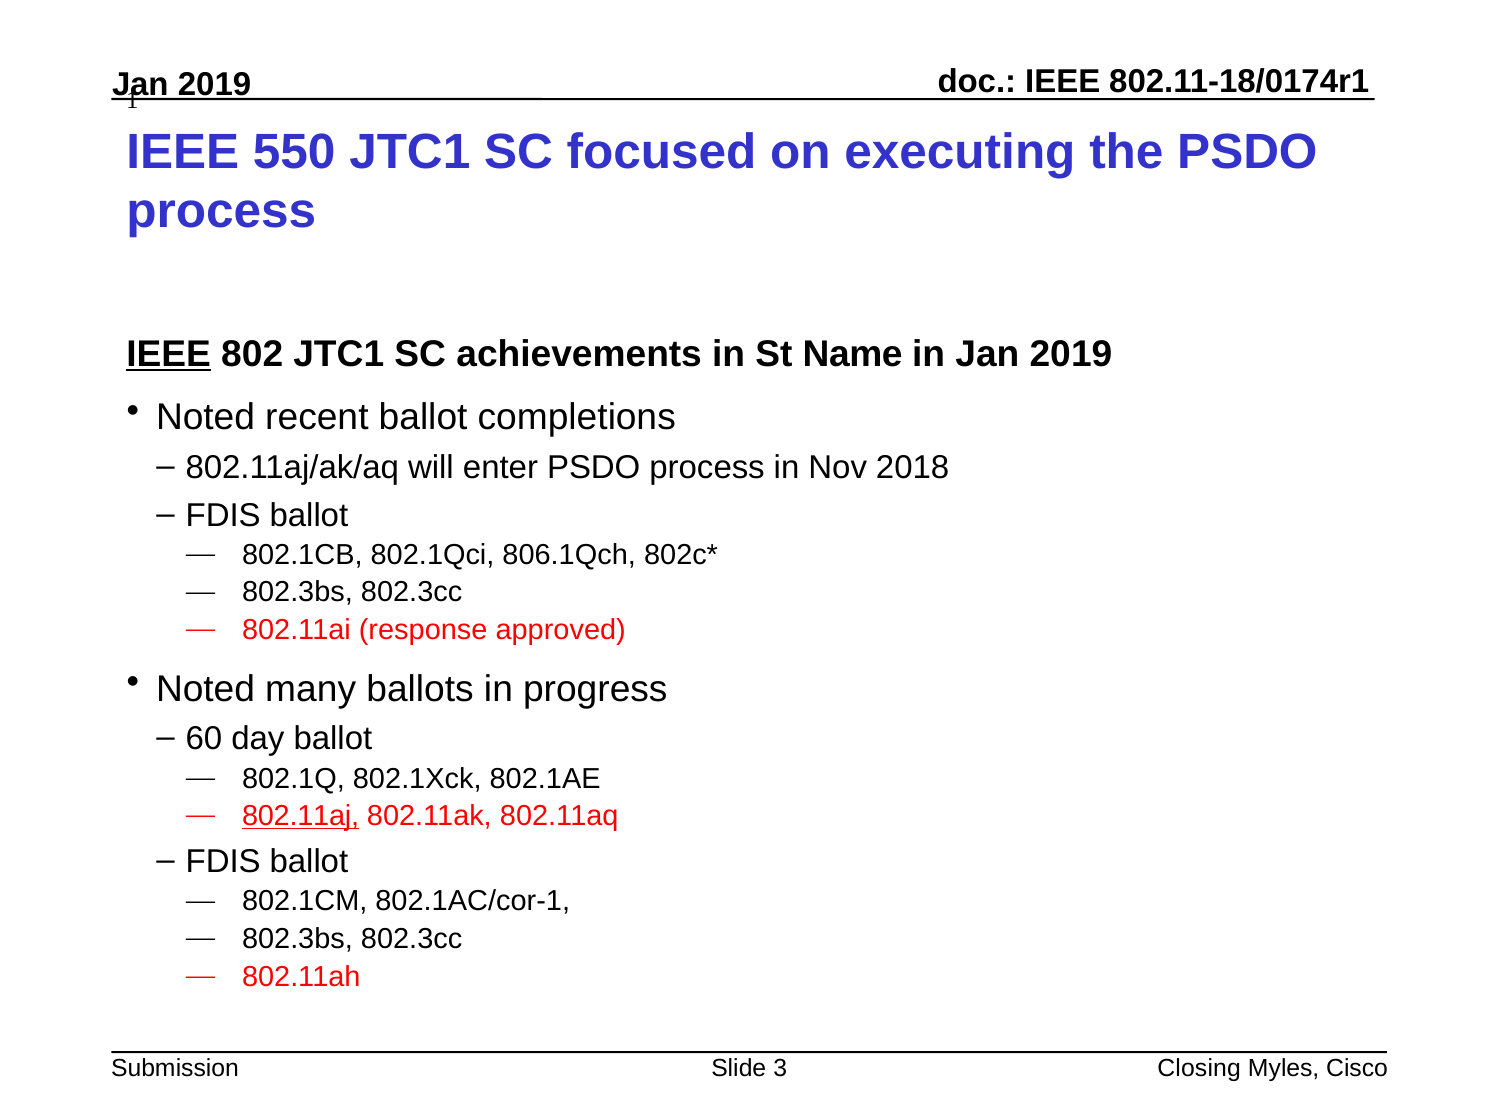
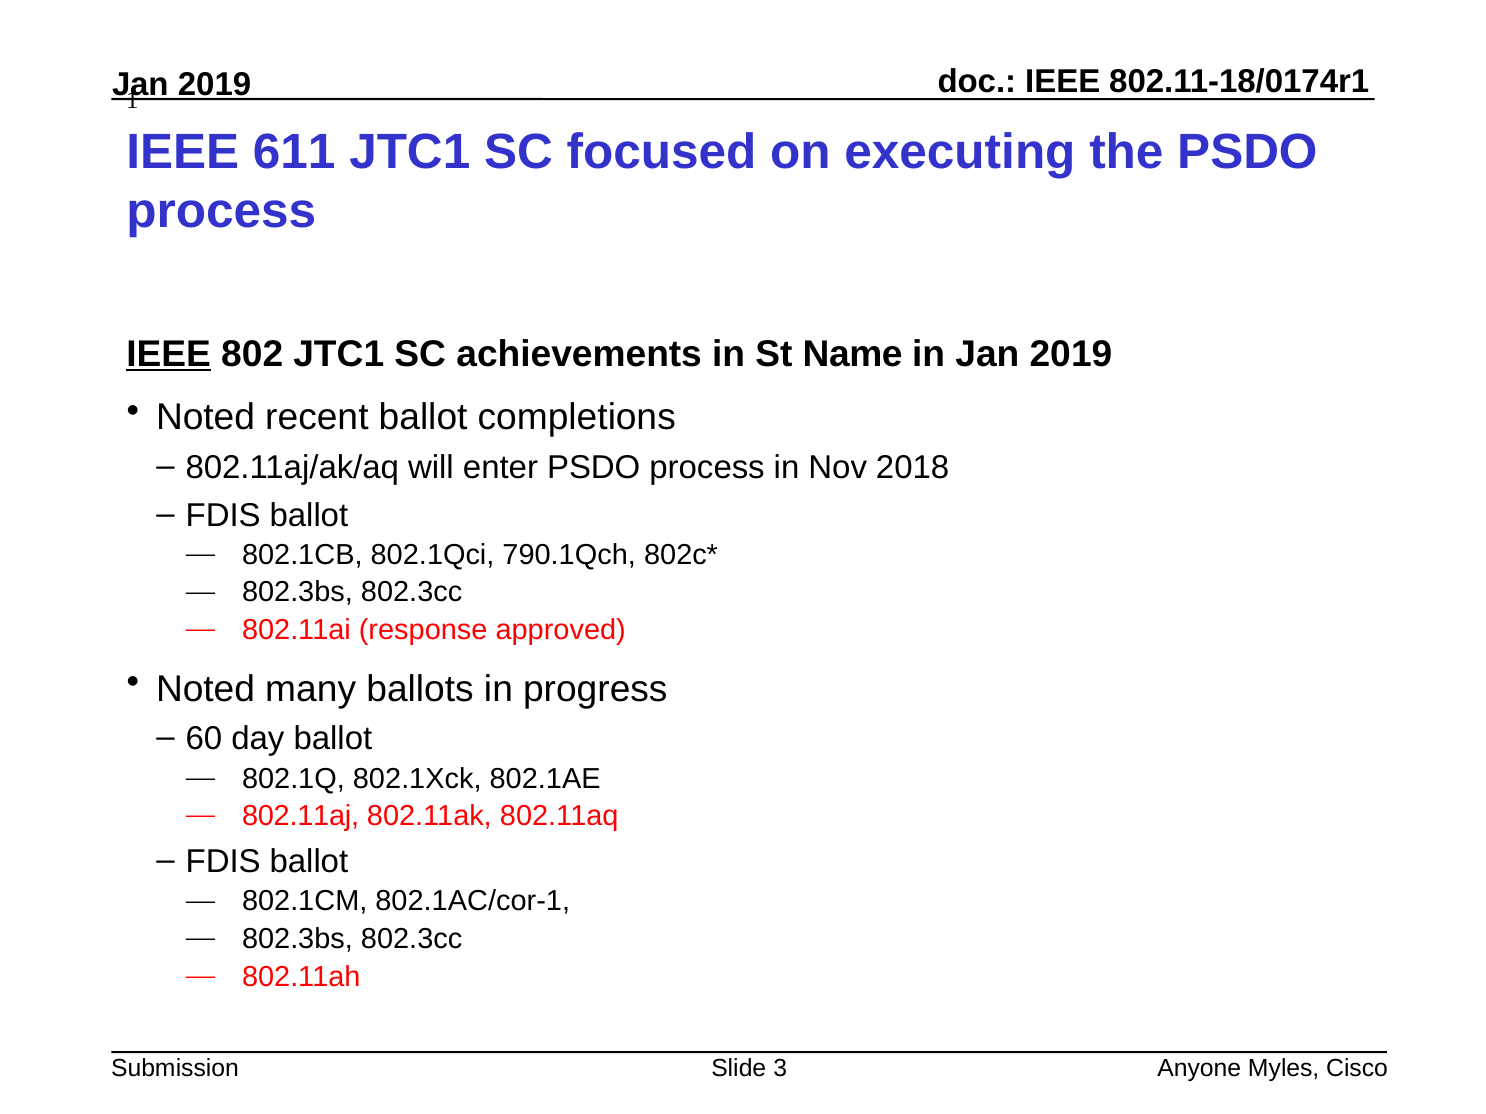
550: 550 -> 611 (294, 152)
806.1Qch: 806.1Qch -> 790.1Qch (569, 555)
802.11aj underline: present -> none (301, 816)
Closing: Closing -> Anyone (1199, 1069)
